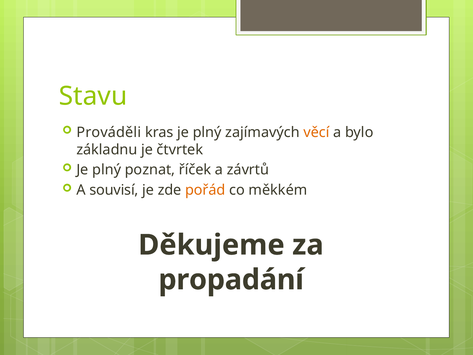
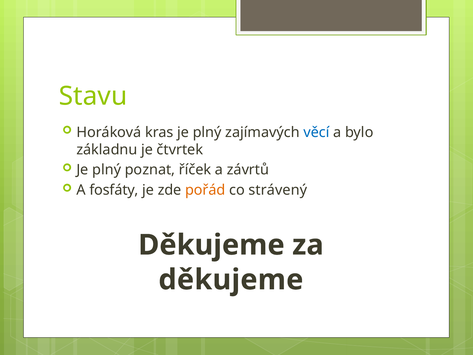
Prováděli: Prováděli -> Horáková (109, 132)
věcí colour: orange -> blue (316, 132)
souvisí: souvisí -> fosfáty (114, 190)
měkkém: měkkém -> strávený (278, 190)
propadání: propadání -> děkujeme (231, 280)
